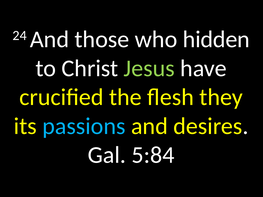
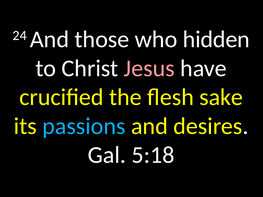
Jesus colour: light green -> pink (149, 68)
they: they -> sake (221, 97)
5:84: 5:84 -> 5:18 (153, 155)
